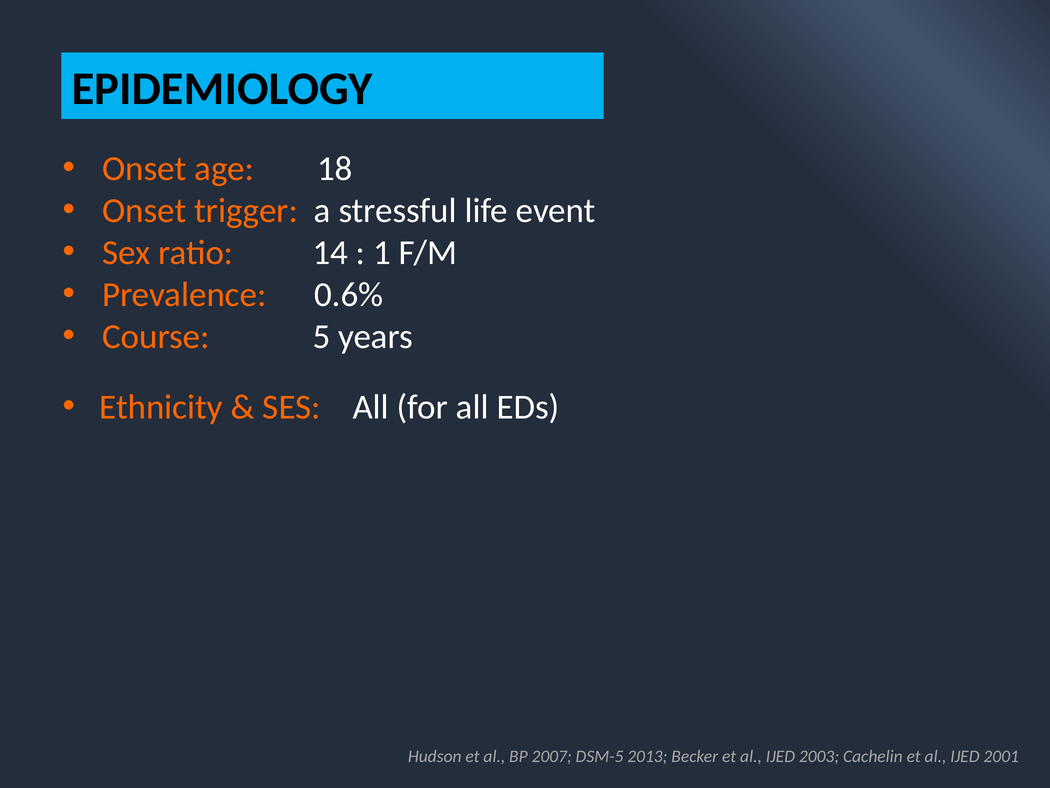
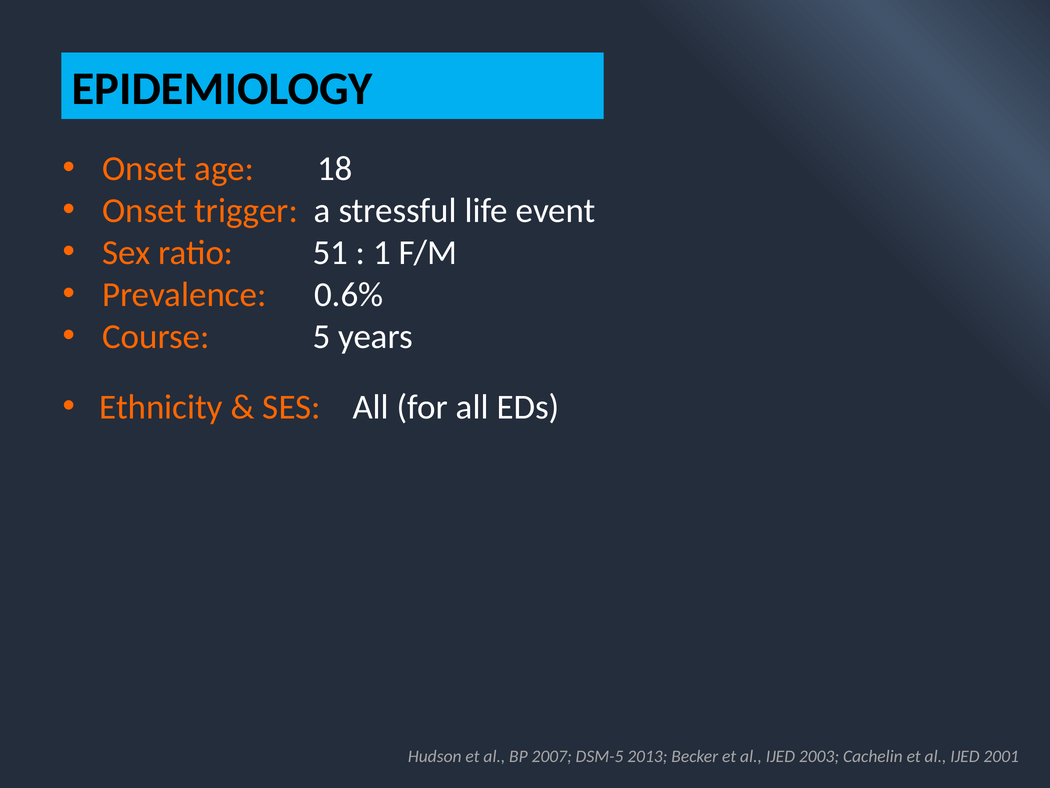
14: 14 -> 51 (330, 253)
